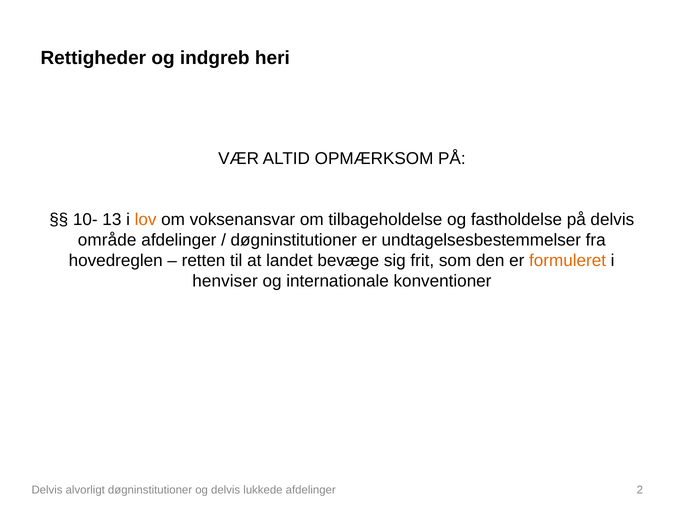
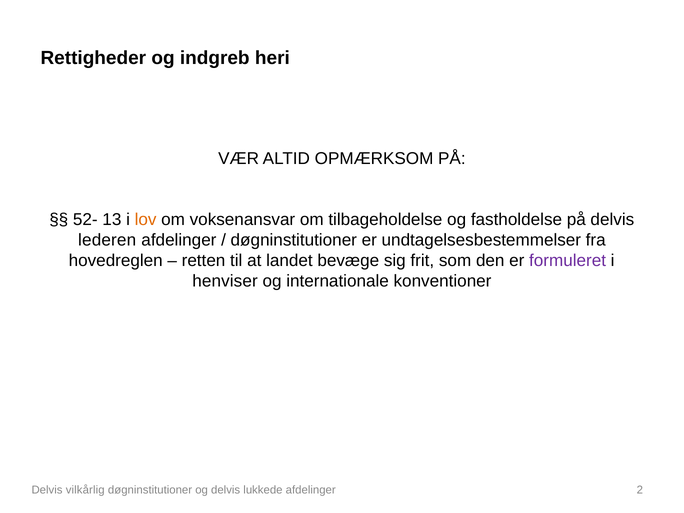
10-: 10- -> 52- (85, 220)
område: område -> lederen (107, 240)
formuleret colour: orange -> purple (568, 261)
alvorligt: alvorligt -> vilkårlig (85, 490)
